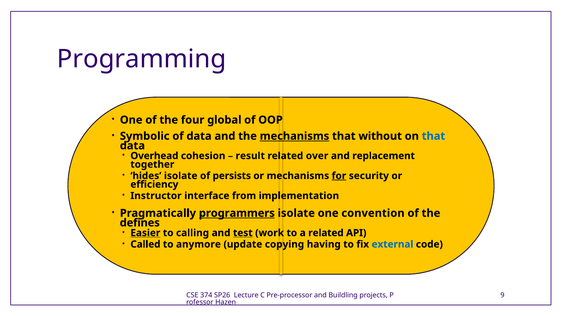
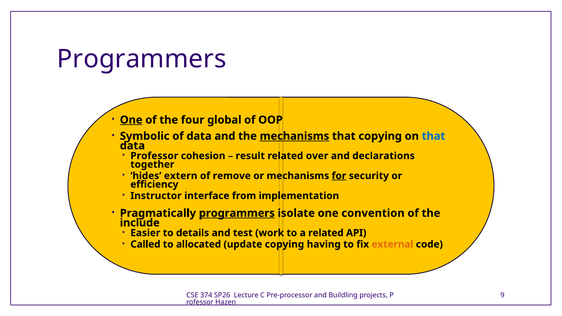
Programming: Programming -> Programmers (142, 59)
One underline: none -> present (131, 120)
that without: without -> copying (380, 136)
Overhead: Overhead -> Professor (154, 156)
replacement: replacement -> declarations (384, 156)
hides isolate: isolate -> extern (181, 176)
persists: persists -> remove (232, 176)
defines: defines -> include (140, 223)
Easier underline: present -> none (145, 233)
calling: calling -> details (193, 233)
test underline: present -> none (243, 233)
anymore: anymore -> allocated (199, 244)
external colour: blue -> orange (392, 244)
